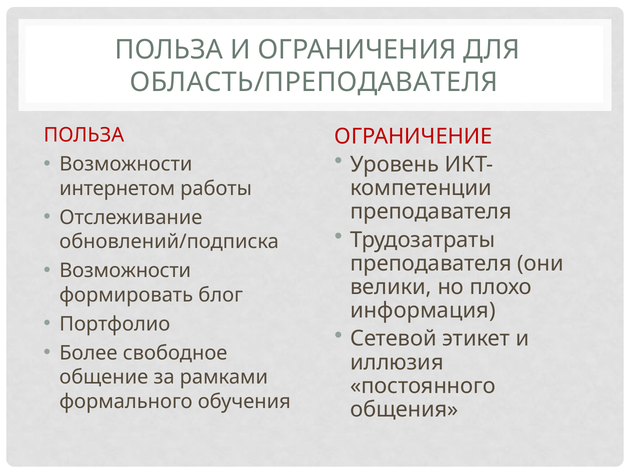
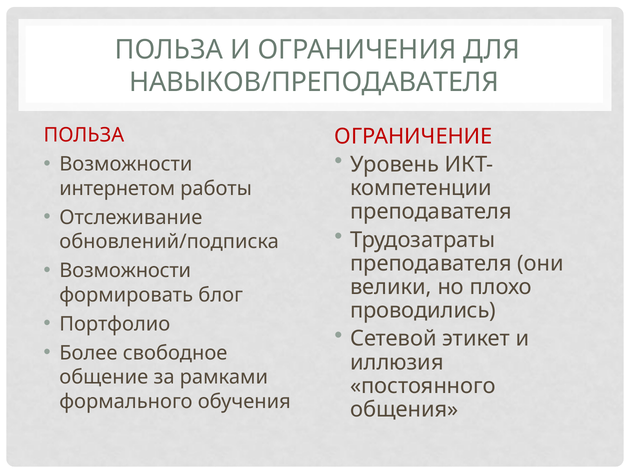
ОБЛАСТЬ/ПРЕПОДАВАТЕЛЯ: ОБЛАСТЬ/ПРЕПОДАВАТЕЛЯ -> НАВЫКОВ/ПРЕПОДАВАТЕЛЯ (314, 82)
информация: информация -> проводились (423, 310)
